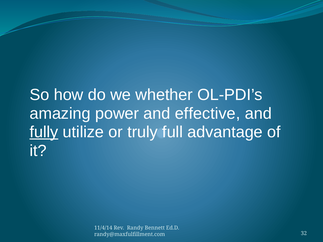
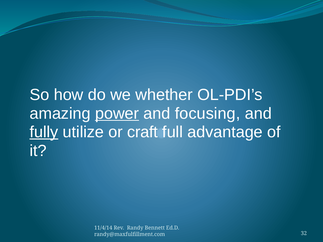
power underline: none -> present (117, 114)
effective: effective -> focusing (208, 114)
truly: truly -> craft (143, 132)
